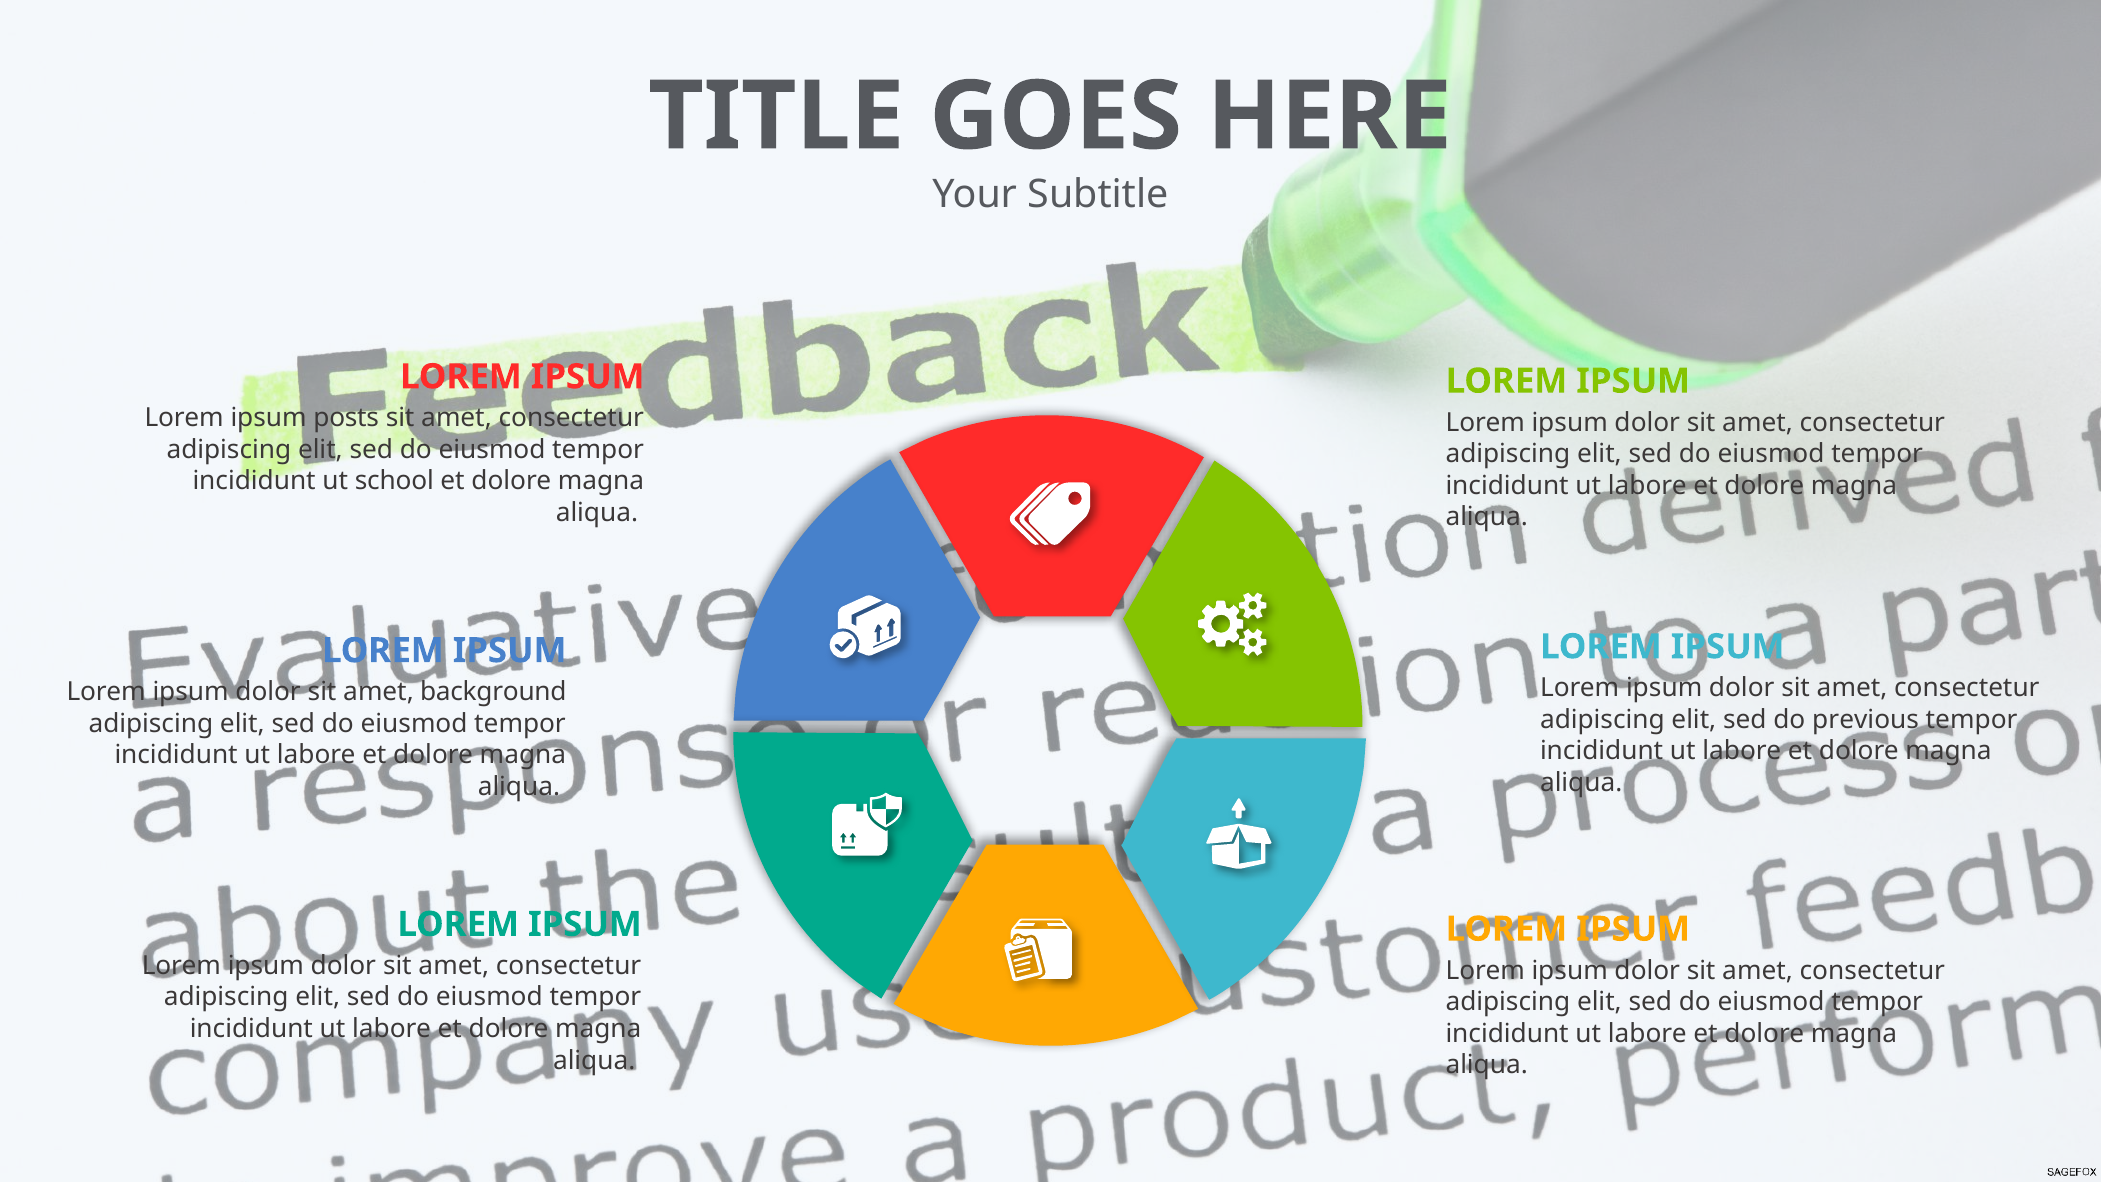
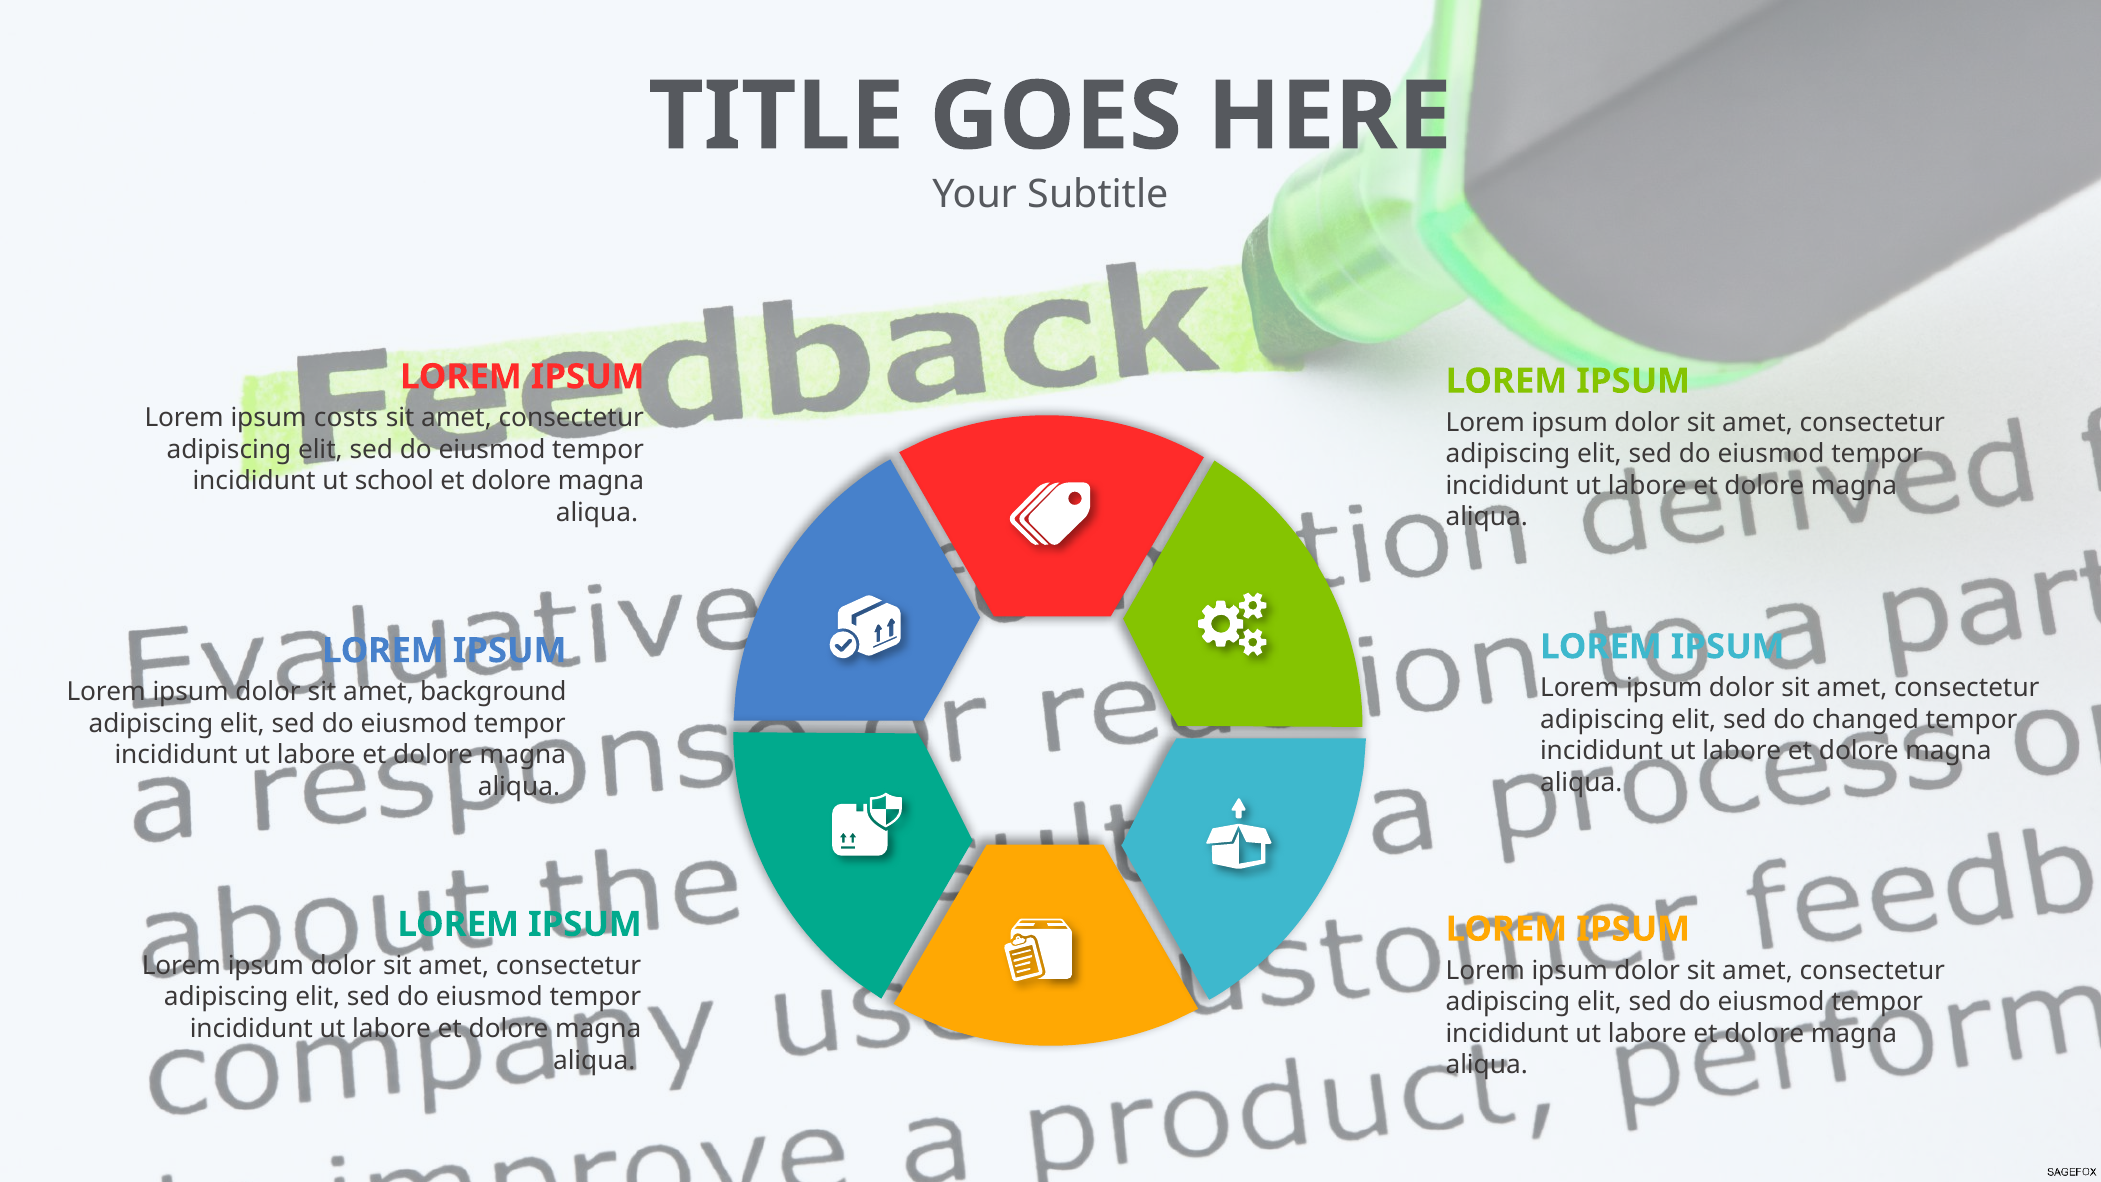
posts: posts -> costs (346, 418)
previous: previous -> changed (1866, 720)
